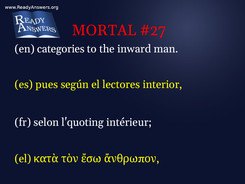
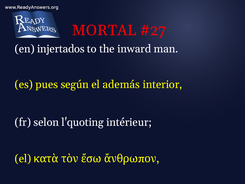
categories: categories -> injertados (61, 49)
lectores: lectores -> además (121, 84)
